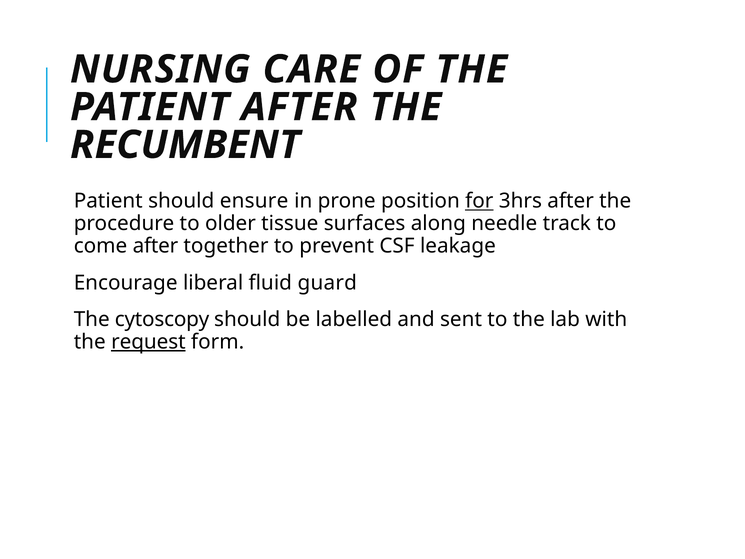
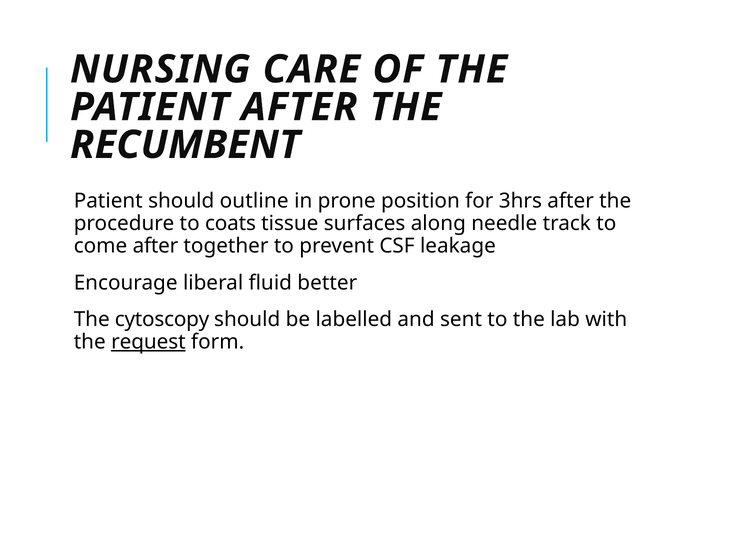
ensure: ensure -> outline (254, 201)
for underline: present -> none (479, 201)
older: older -> coats (231, 223)
guard: guard -> better (327, 283)
